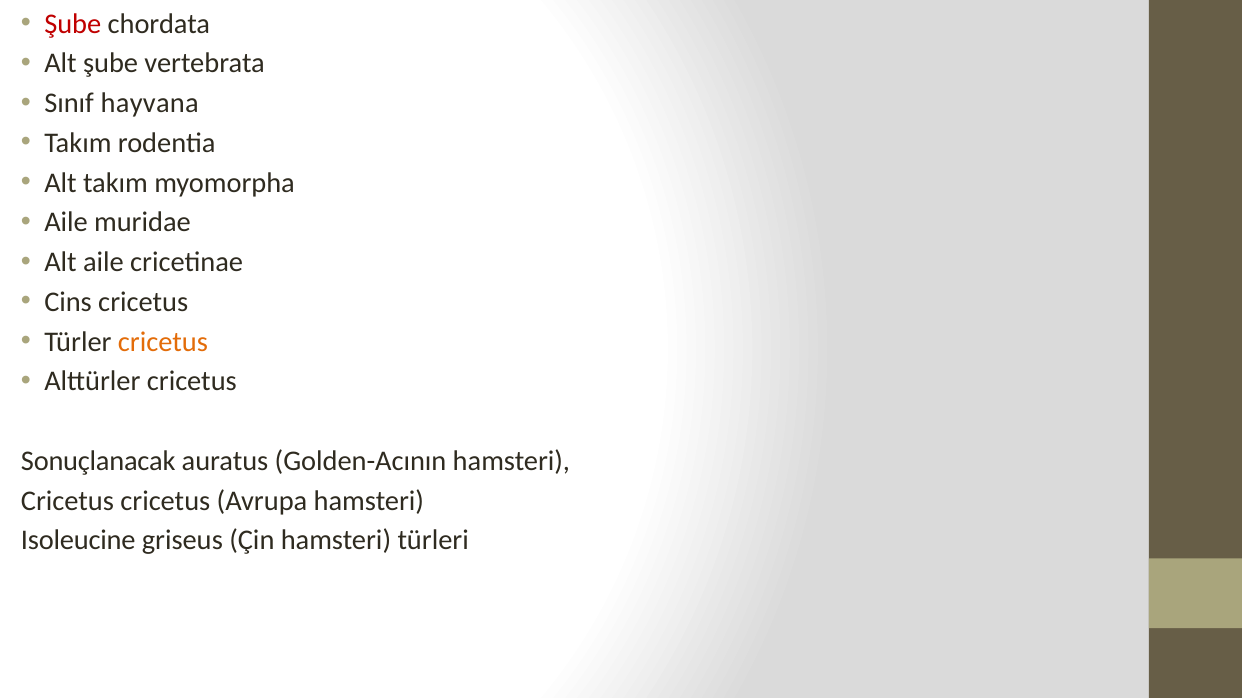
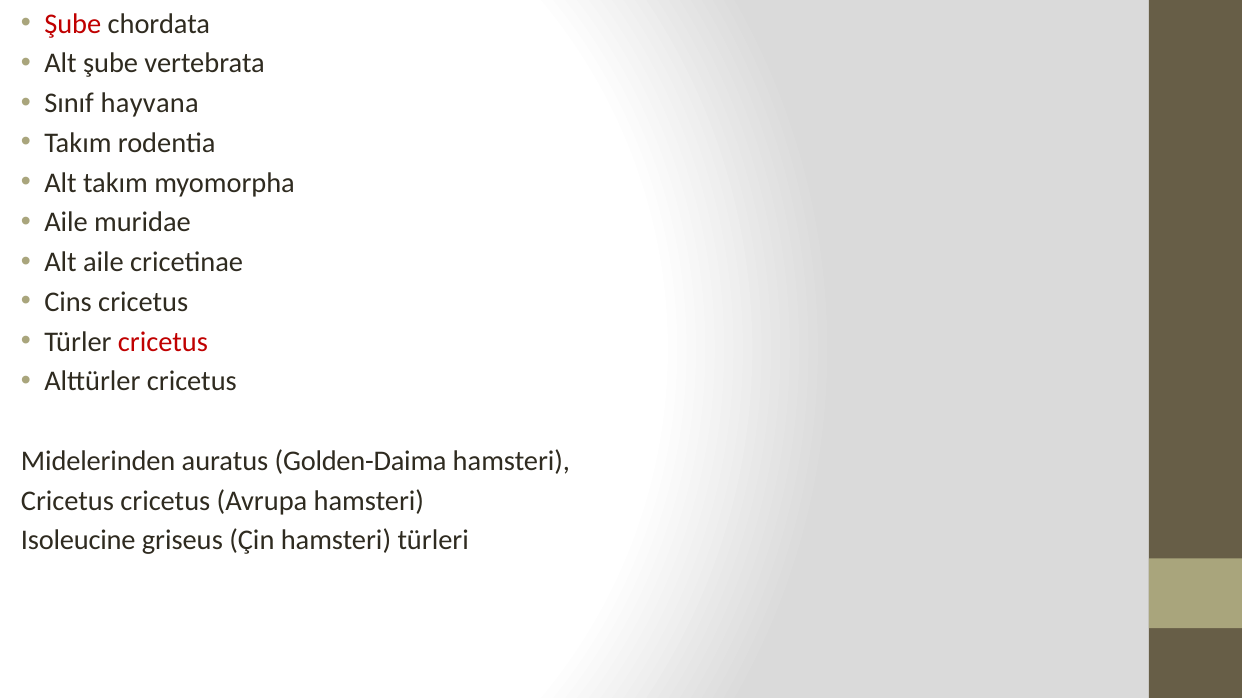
cricetus colour: orange -> red (163, 342)
Sonuçlanacak: Sonuçlanacak -> Midelerinden (98, 461)
Golden-Acının: Golden-Acının -> Golden-Daima (361, 461)
